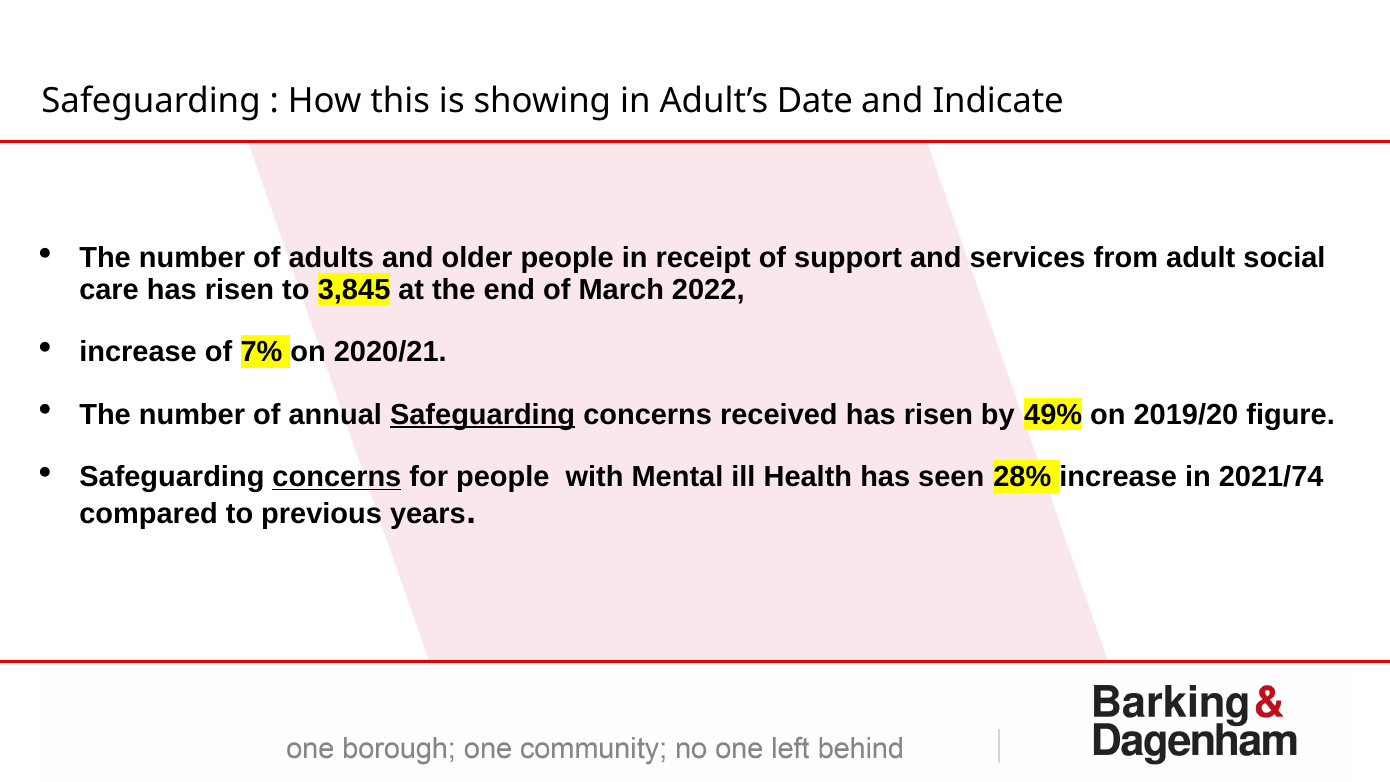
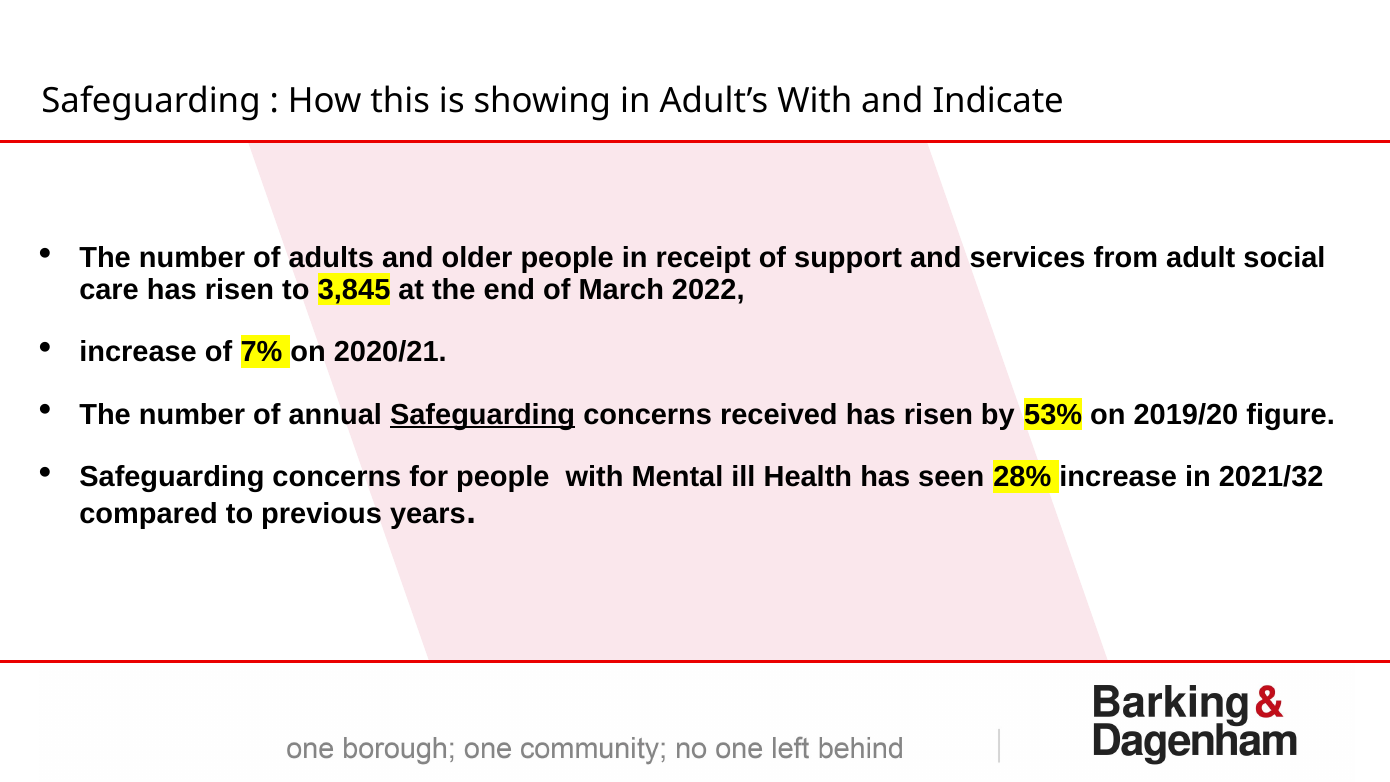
Adult’s Date: Date -> With (815, 101)
49%: 49% -> 53% (1053, 415)
concerns underline: present -> none (337, 477)
2021/74: 2021/74 -> 2021/32 (1271, 477)
